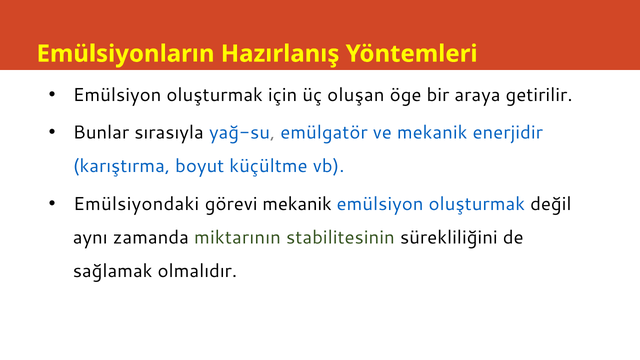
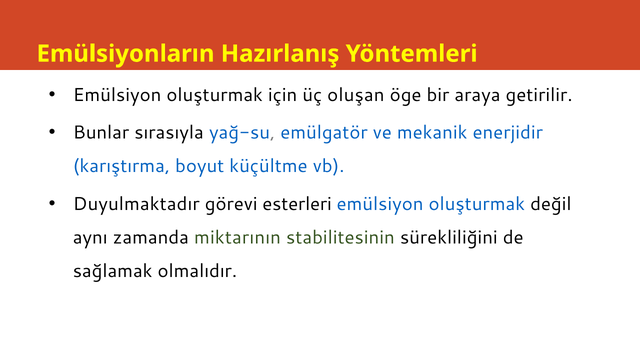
Emülsiyondaki: Emülsiyondaki -> Duyulmaktadır (136, 204)
görevi mekanik: mekanik -> esterleri (297, 204)
